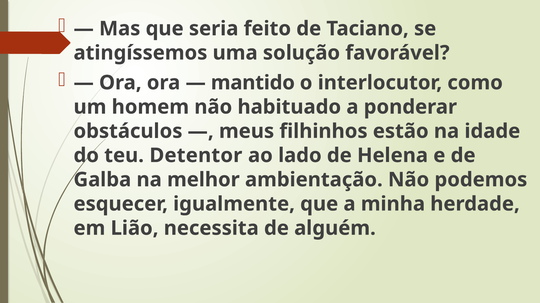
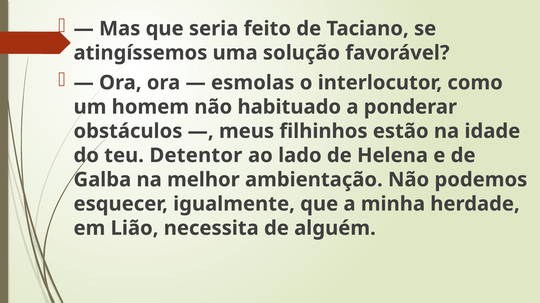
mantido: mantido -> esmolas (253, 83)
